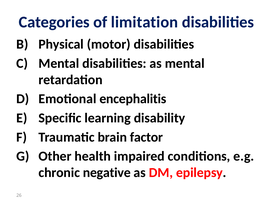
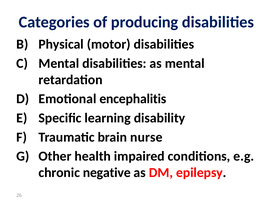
limitation: limitation -> producing (145, 22)
factor: factor -> nurse (146, 137)
